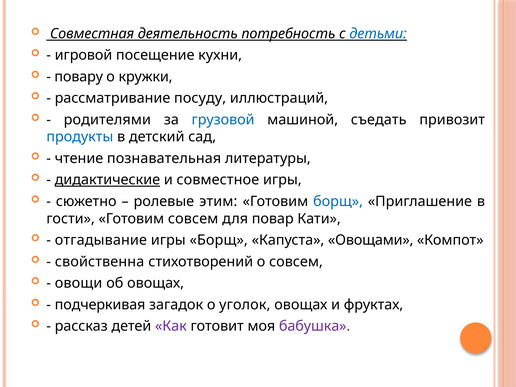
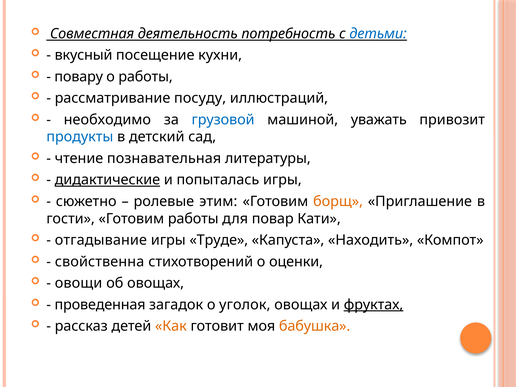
игровой: игровой -> вкусный (84, 55)
о кружки: кружки -> работы (146, 77)
родителями: родителями -> необходимо (107, 120)
съедать: съедать -> уважать (379, 120)
совместное: совместное -> попыталась (218, 180)
борщ colour: blue -> orange (338, 201)
Готовим совсем: совсем -> работы (193, 219)
игры Борщ: Борщ -> Труде (219, 240)
Овощами: Овощами -> Находить (371, 240)
о совсем: совсем -> оценки (296, 262)
подчеркивая: подчеркивая -> проведенная (100, 305)
фруктах underline: none -> present (374, 305)
Как colour: purple -> orange (171, 326)
бабушка colour: purple -> orange (315, 326)
